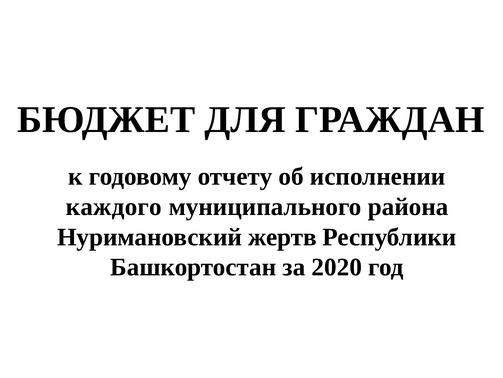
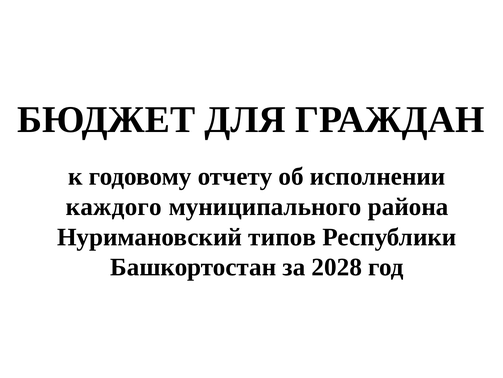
жертв: жертв -> типов (282, 237)
2020: 2020 -> 2028 (337, 267)
